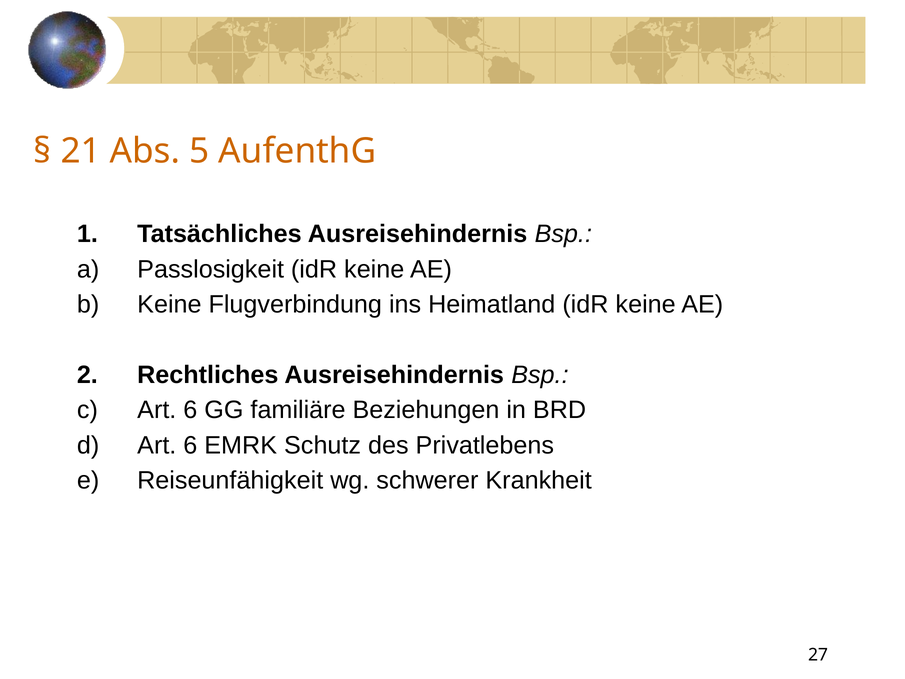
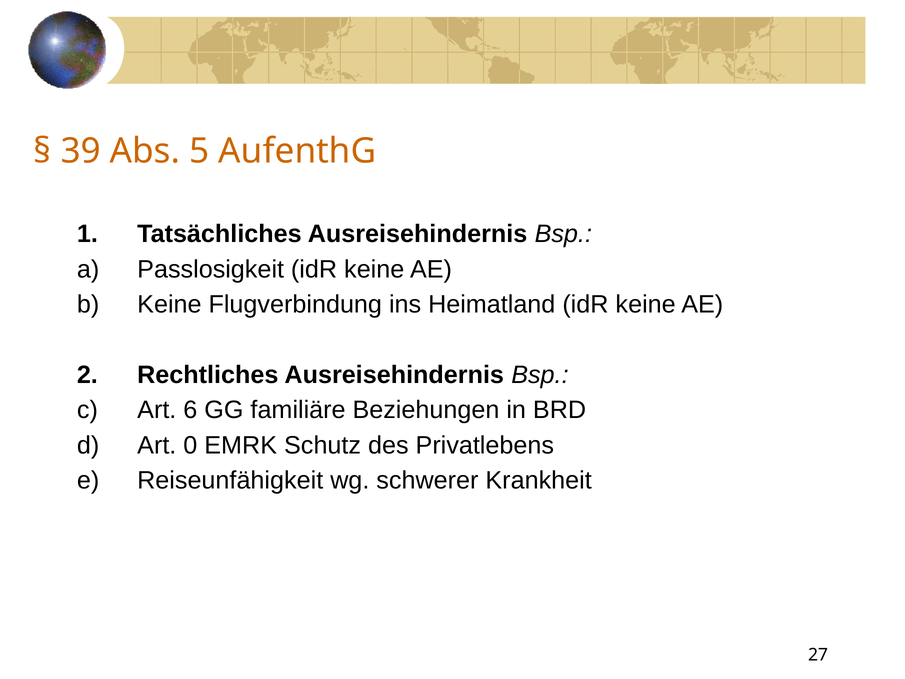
21: 21 -> 39 (81, 151)
6: 6 -> 0 (190, 445)
